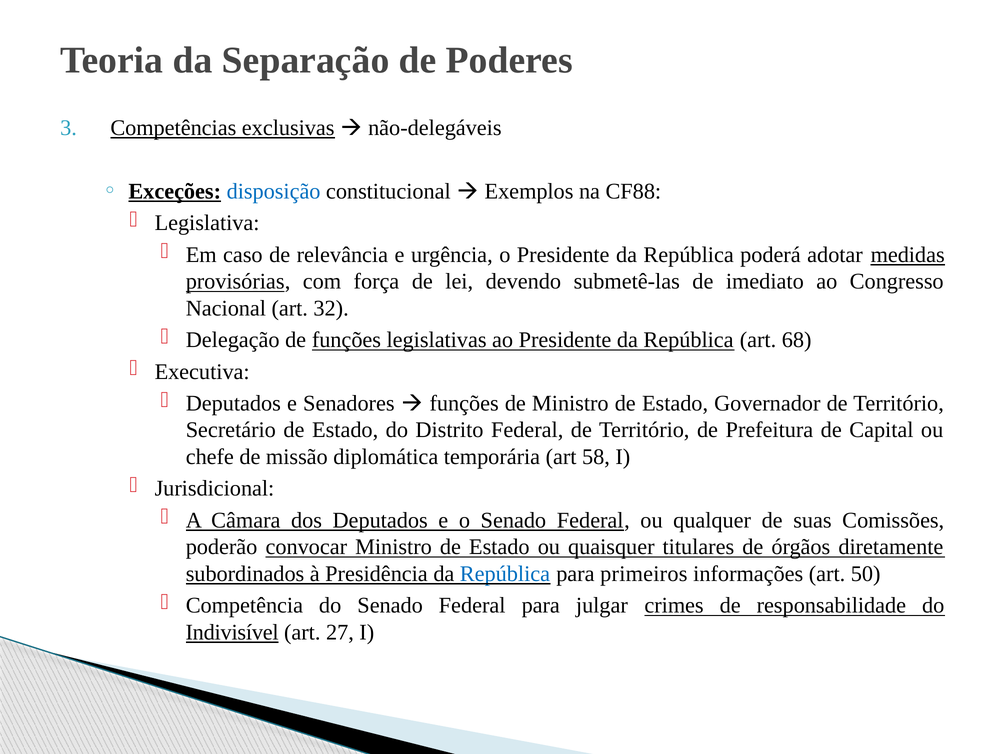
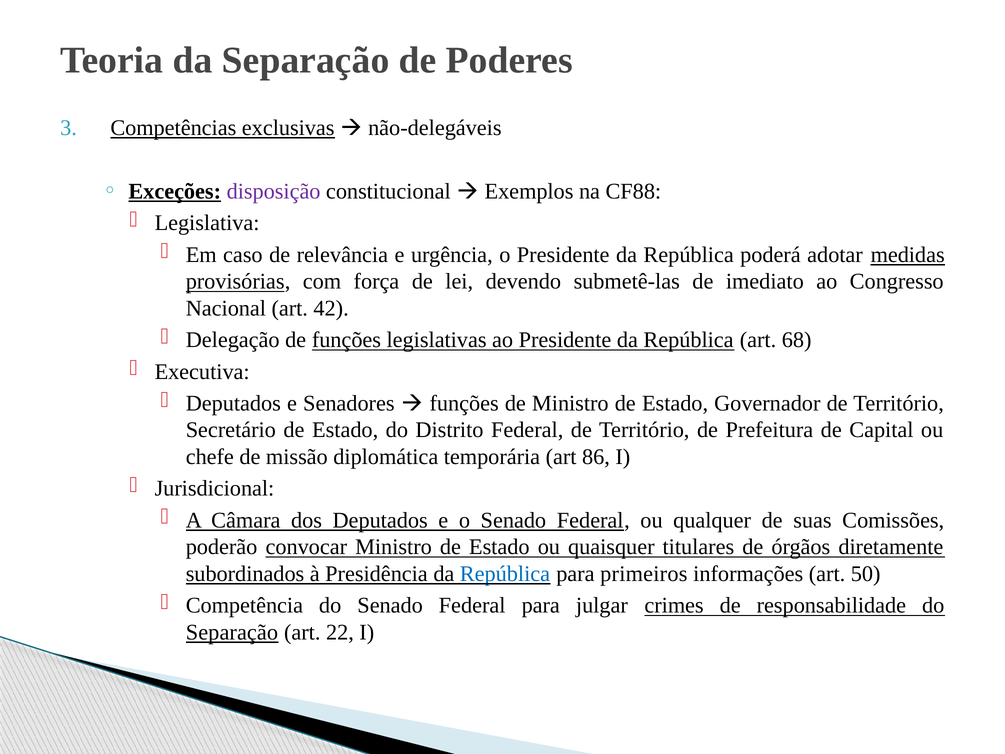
disposição colour: blue -> purple (274, 191)
32: 32 -> 42 (331, 308)
58: 58 -> 86 (596, 457)
Indivisível: Indivisível -> Separação (232, 632)
27: 27 -> 22 (340, 632)
